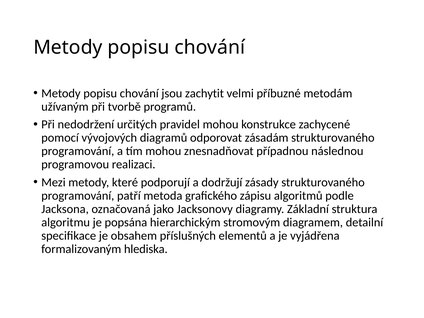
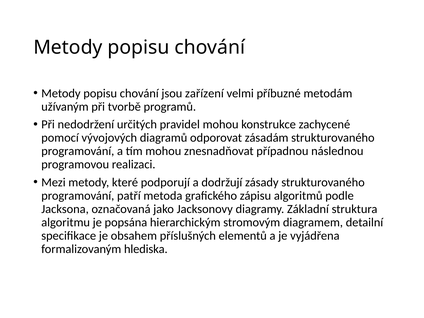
zachytit: zachytit -> zařízení (204, 93)
